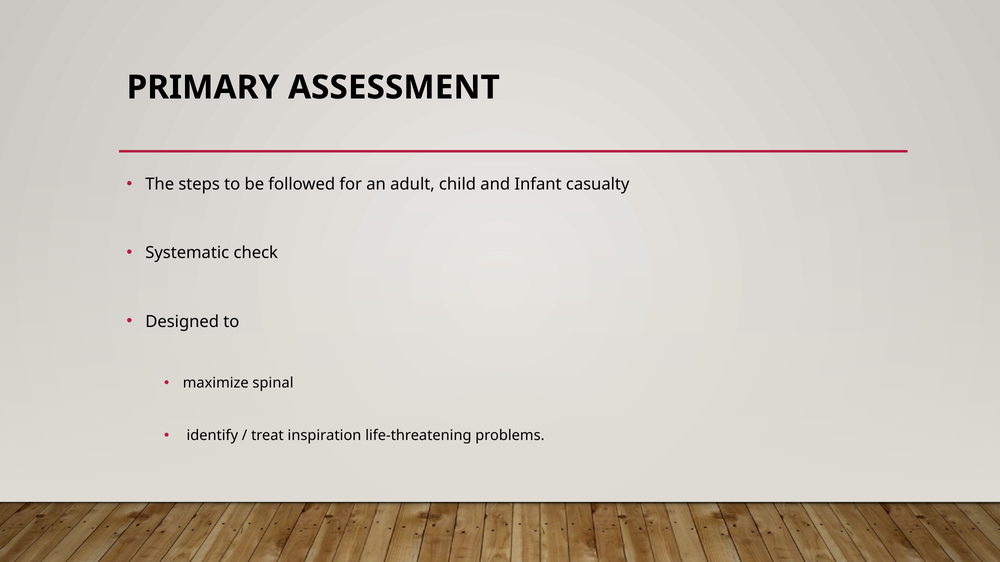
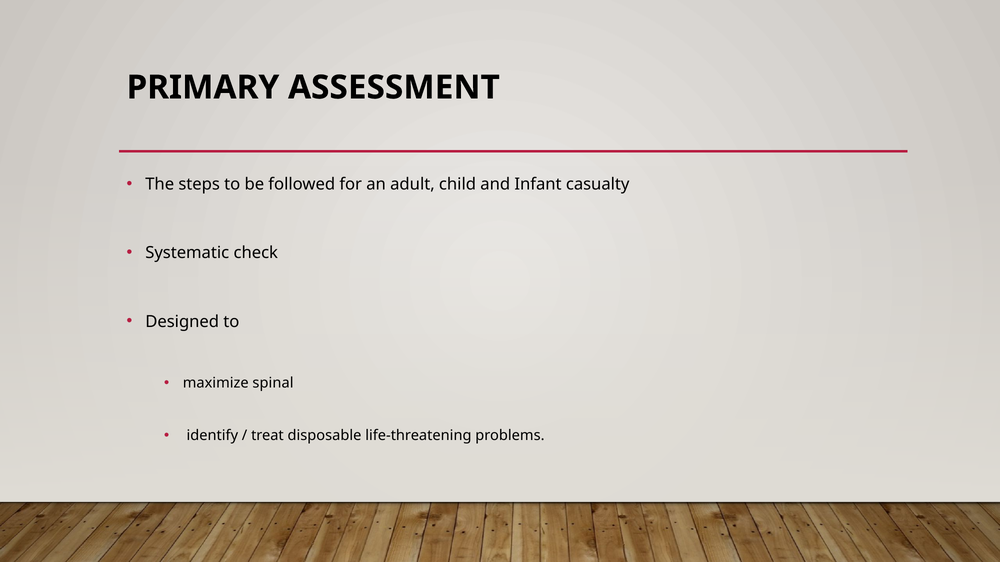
inspiration: inspiration -> disposable (324, 436)
